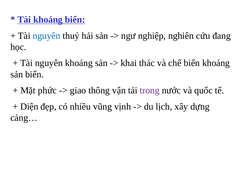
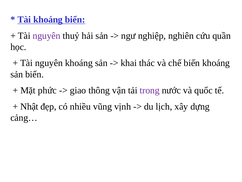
nguyên colour: blue -> purple (47, 36)
đang: đang -> quần (222, 36)
Diện: Diện -> Nhật (29, 106)
